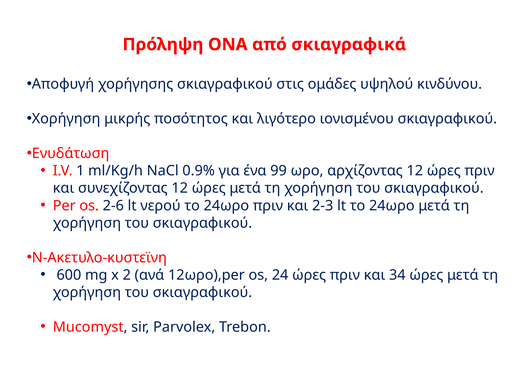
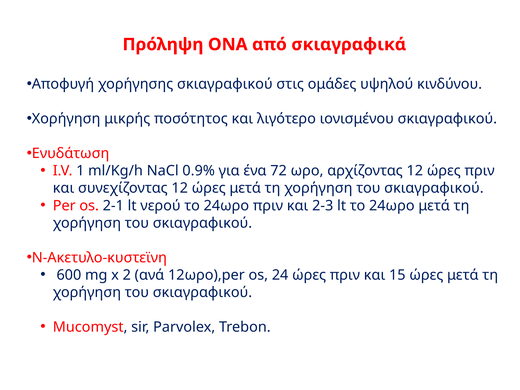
99: 99 -> 72 (279, 171)
2-6: 2-6 -> 2-1 (113, 206)
34: 34 -> 15 (397, 275)
